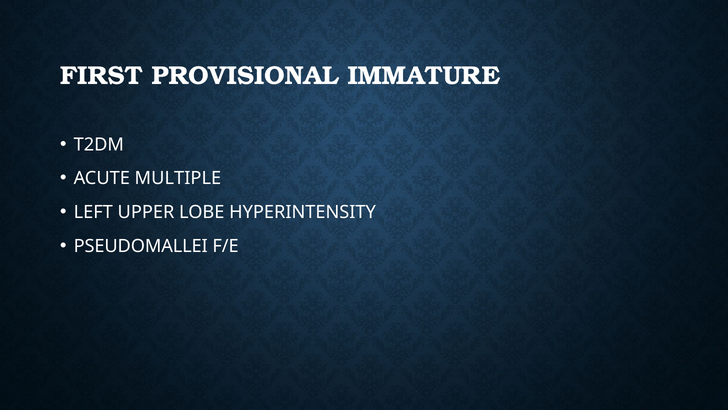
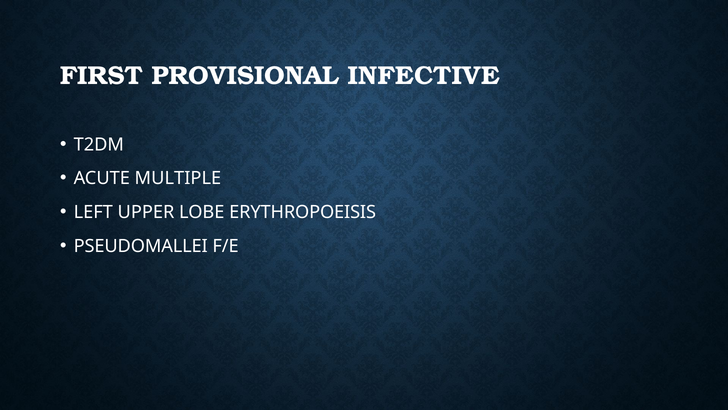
IMMATURE: IMMATURE -> INFECTIVE (424, 76)
HYPERINTENSITY: HYPERINTENSITY -> ERYTHROPOEISIS (303, 212)
